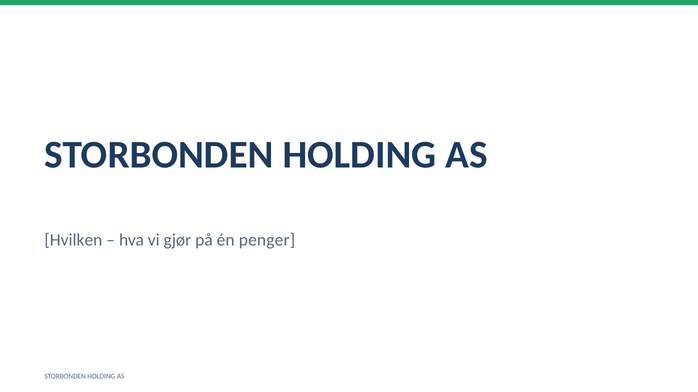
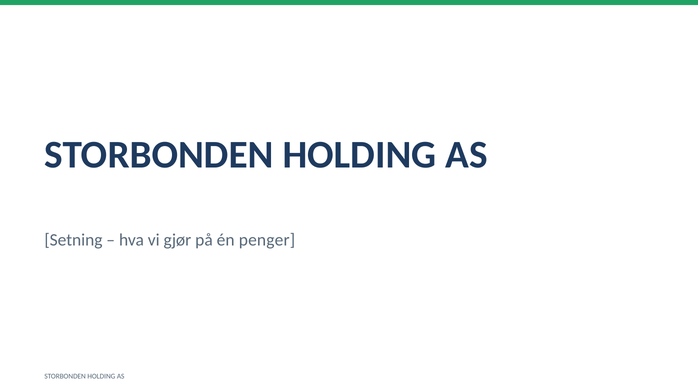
Hvilken: Hvilken -> Setning (73, 240)
